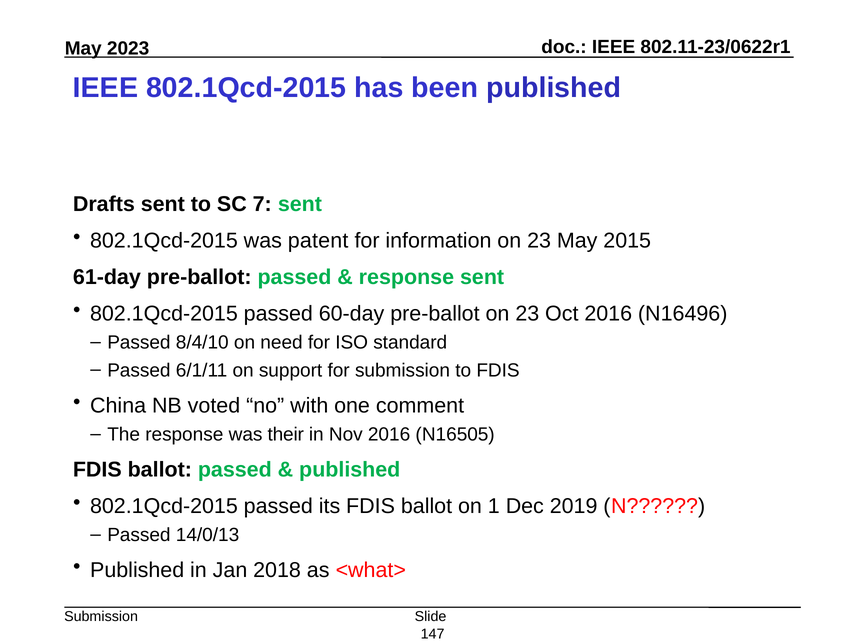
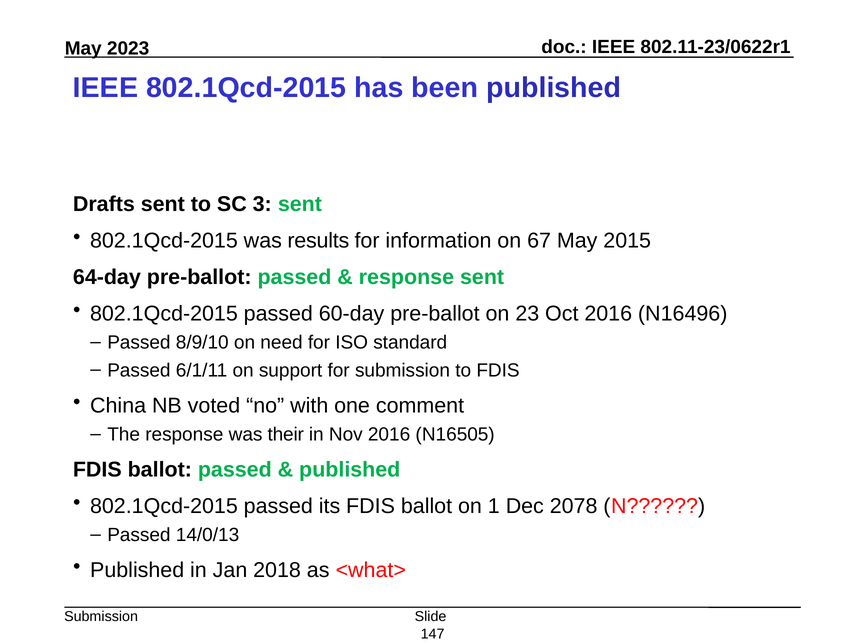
7: 7 -> 3 (262, 205)
patent: patent -> results (318, 241)
information on 23: 23 -> 67 (539, 241)
61-day: 61-day -> 64-day (107, 278)
8/4/10: 8/4/10 -> 8/9/10 (202, 343)
2019: 2019 -> 2078 (574, 506)
